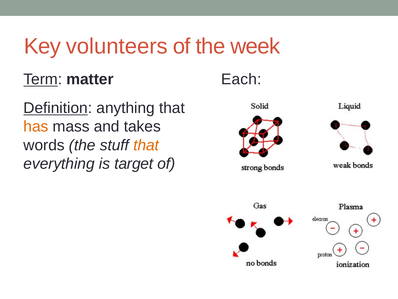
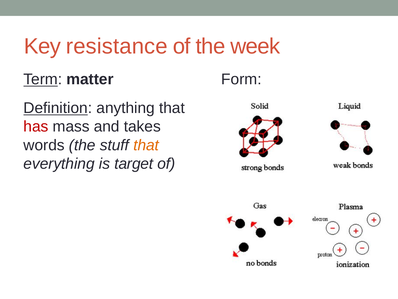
volunteers: volunteers -> resistance (117, 46)
Each: Each -> Form (241, 79)
has colour: orange -> red (36, 126)
